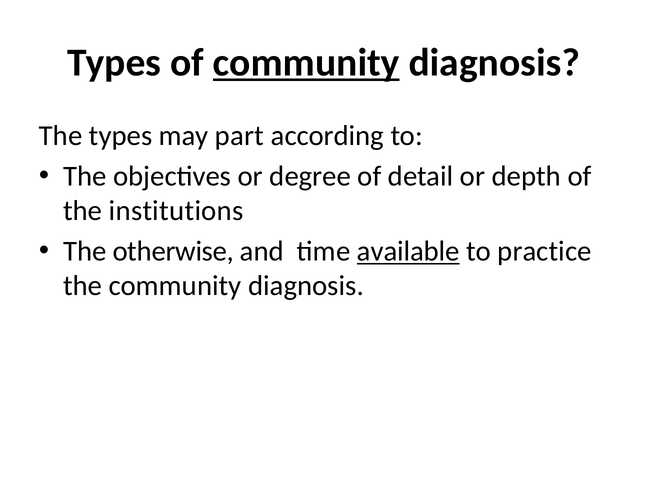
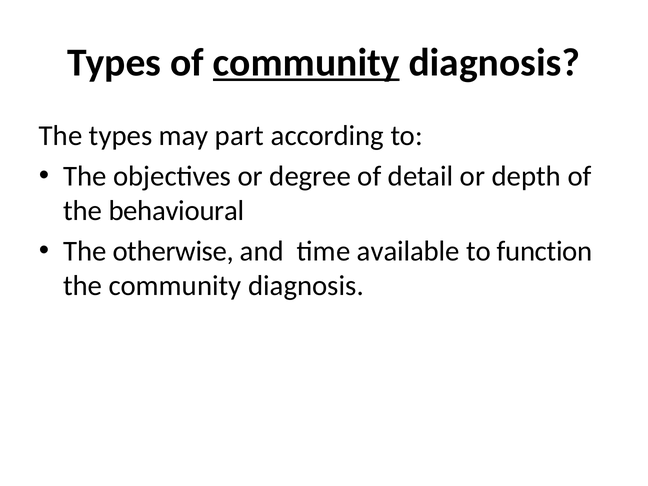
institutions: institutions -> behavioural (176, 211)
available underline: present -> none (408, 251)
practice: practice -> function (545, 251)
